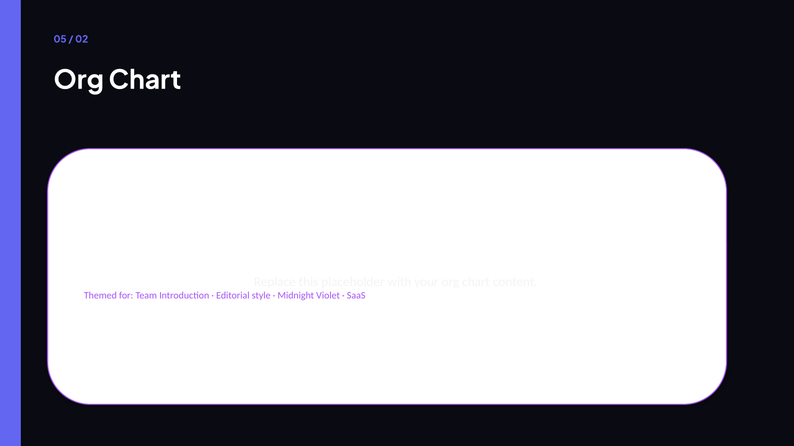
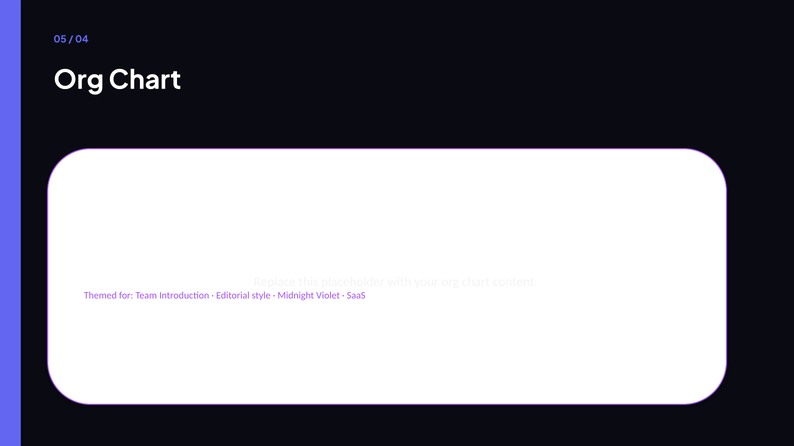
02: 02 -> 04 (82, 39)
